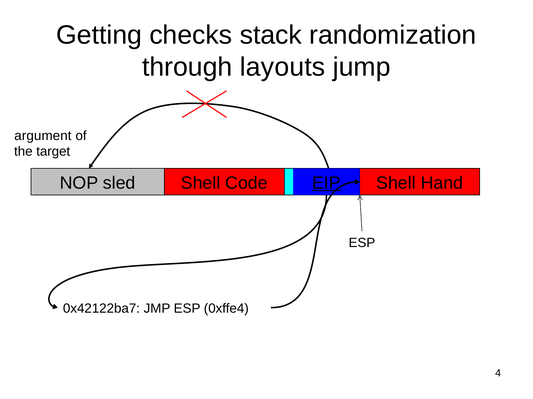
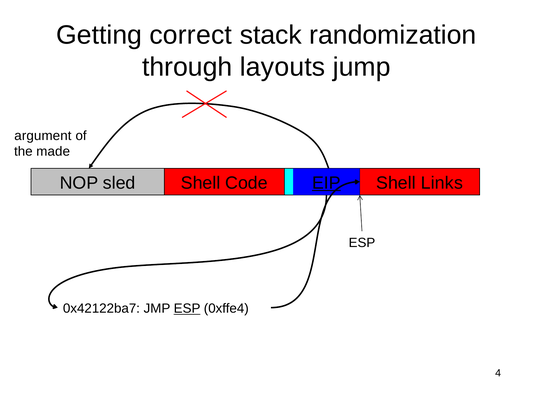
checks: checks -> correct (191, 35)
target: target -> made (53, 152)
Hand: Hand -> Links (442, 183)
ESP underline: none -> present (187, 309)
